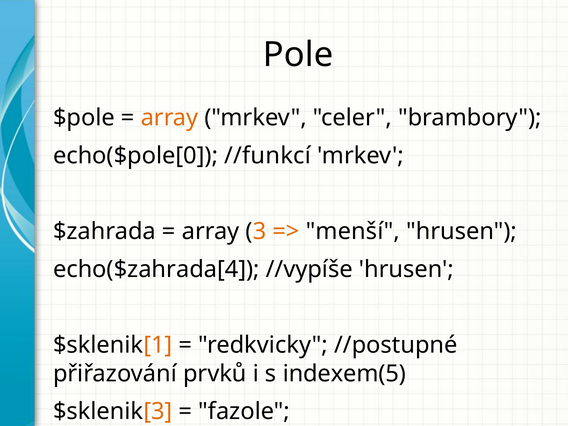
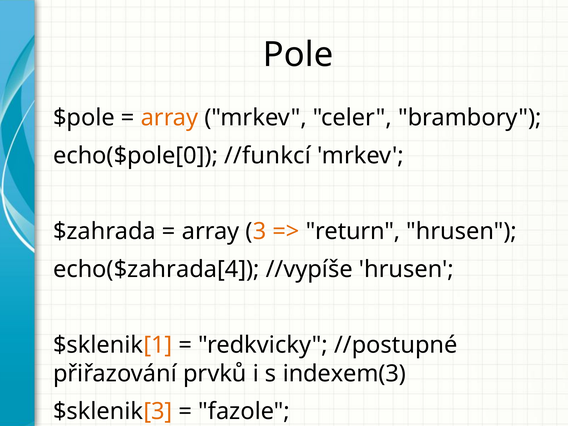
menší: menší -> return (353, 231)
indexem(5: indexem(5 -> indexem(3 (344, 374)
